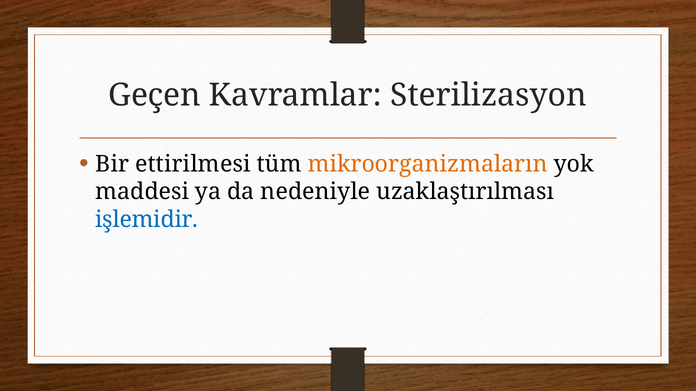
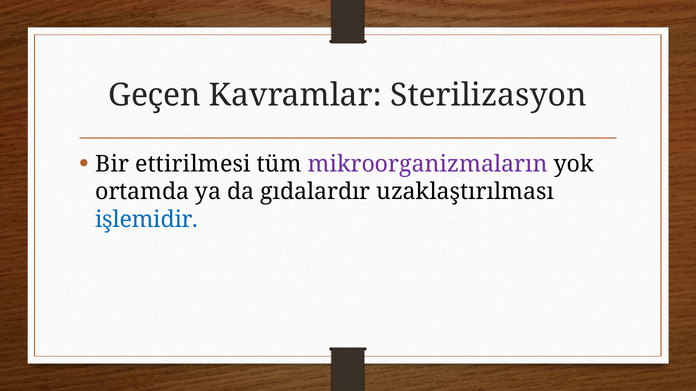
mikroorganizmaların colour: orange -> purple (428, 164)
maddesi: maddesi -> ortamda (142, 192)
nedeniyle: nedeniyle -> gıdalardır (315, 192)
